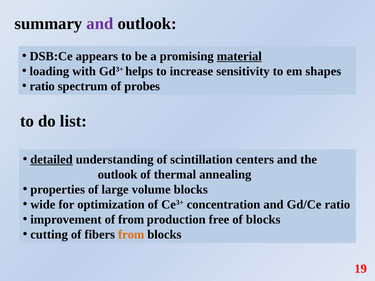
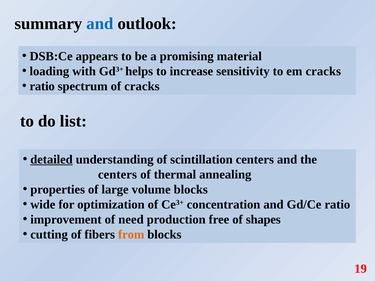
and colour: purple -> blue (100, 24)
material underline: present -> none (239, 56)
em shapes: shapes -> cracks (323, 71)
of probes: probes -> cracks (142, 86)
outlook: outlook -> centers (117, 175)
of from: from -> need (131, 220)
of blocks: blocks -> shapes (263, 220)
